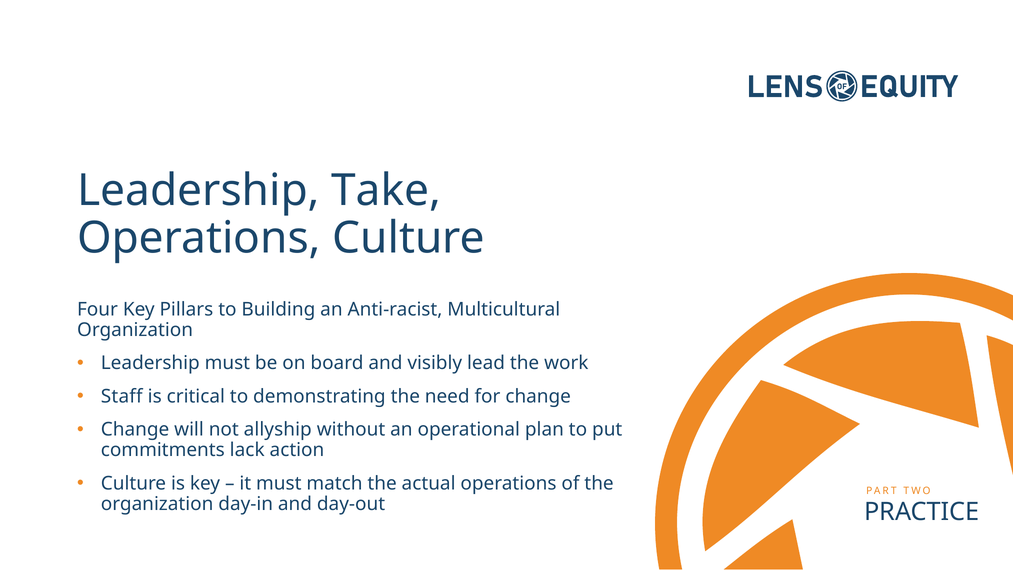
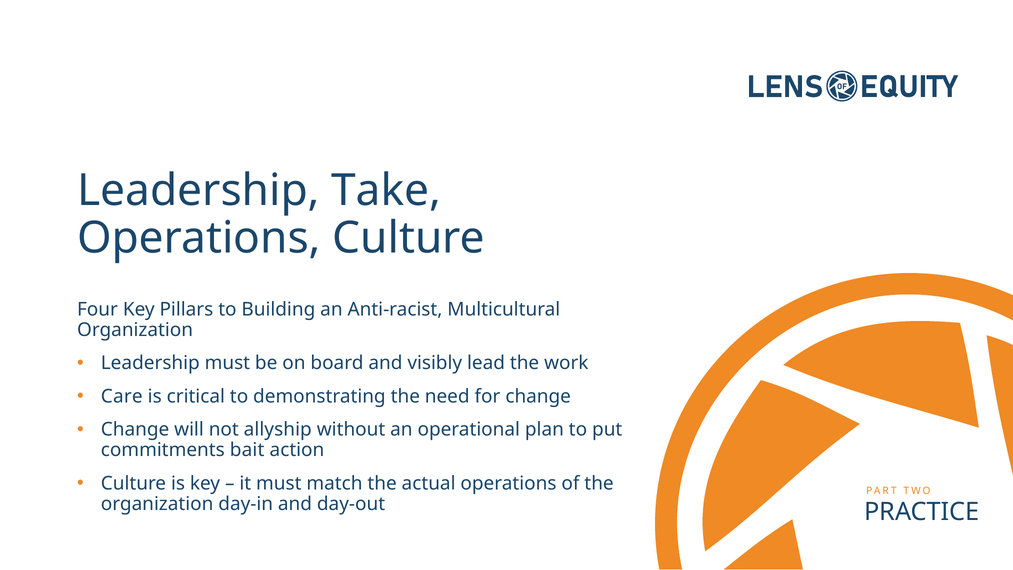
Staff: Staff -> Care (122, 396)
lack: lack -> bait (247, 450)
